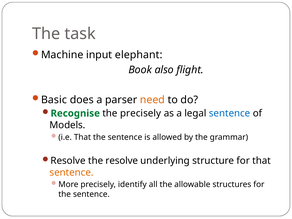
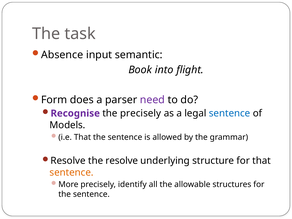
Machine: Machine -> Absence (62, 55)
elephant: elephant -> semantic (139, 55)
also: also -> into (164, 70)
Basic: Basic -> Form (54, 100)
need colour: orange -> purple (152, 100)
Recognise colour: green -> purple (75, 113)
